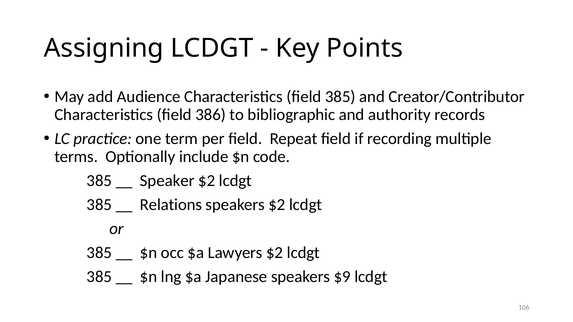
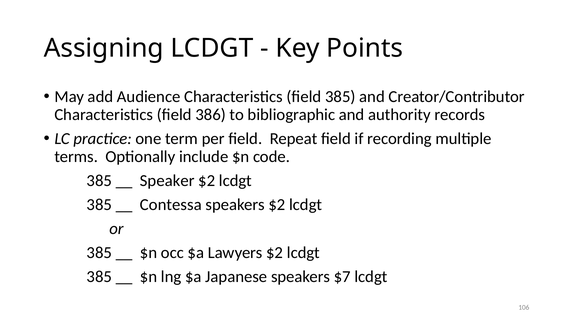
Relations: Relations -> Contessa (171, 205)
$9: $9 -> $7 (342, 277)
